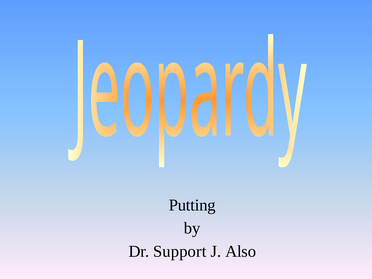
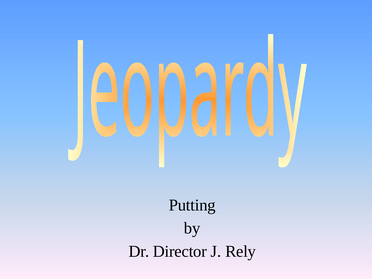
Support: Support -> Director (180, 251)
Also: Also -> Rely (241, 251)
